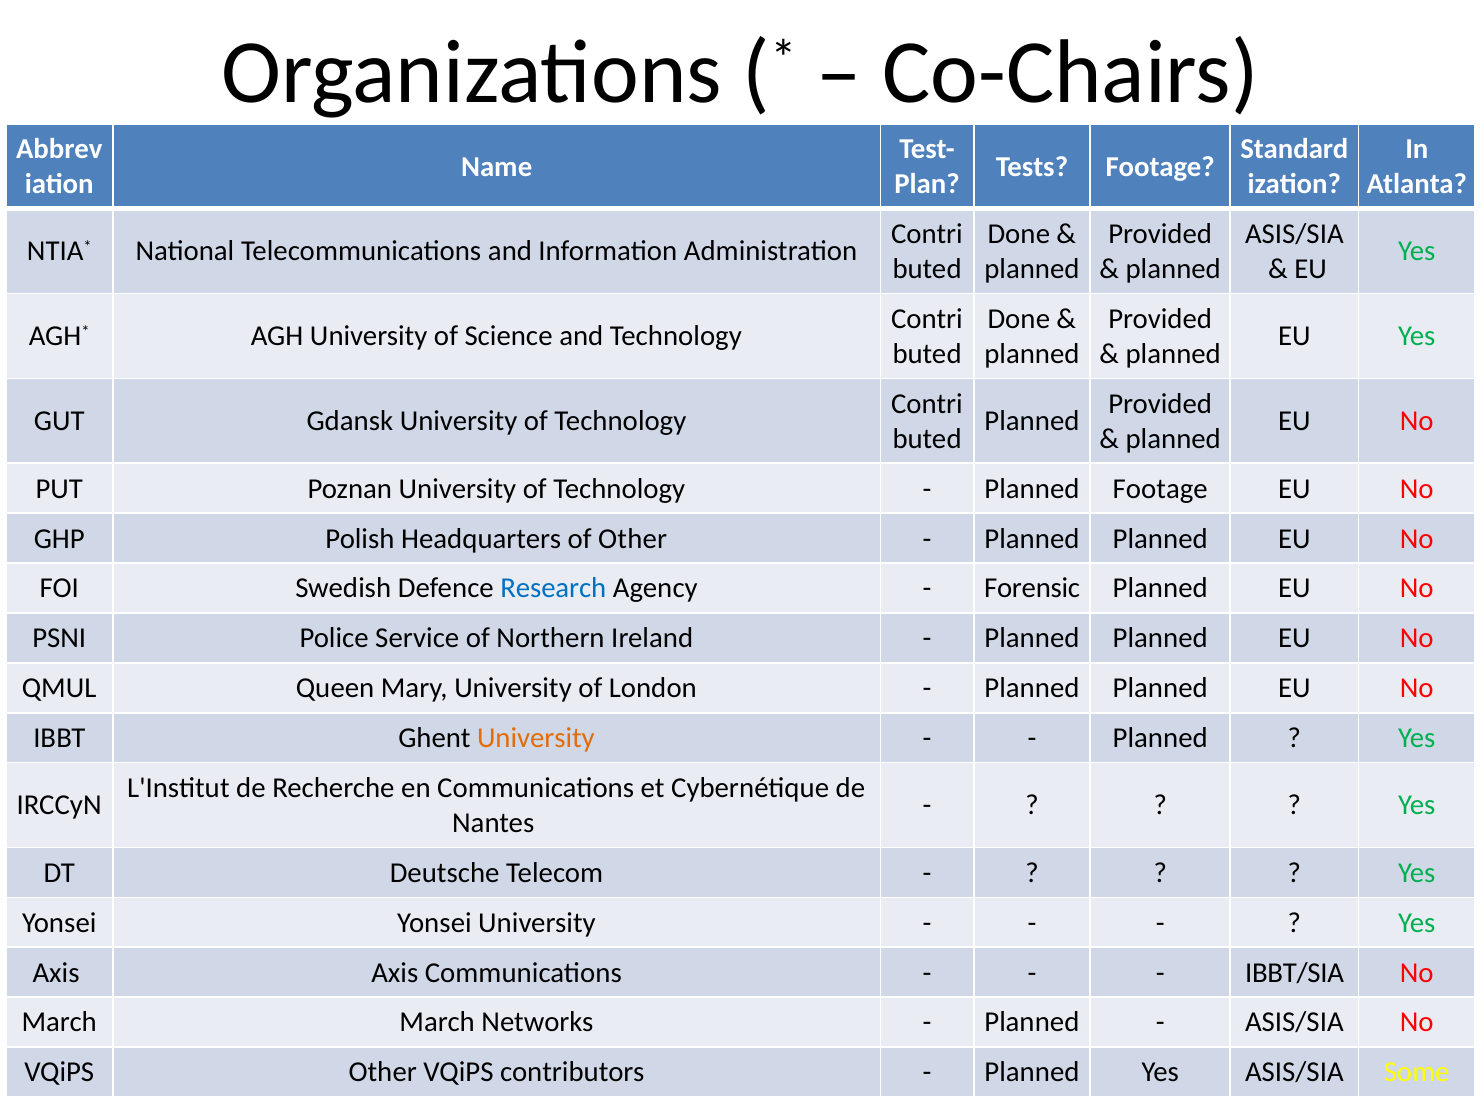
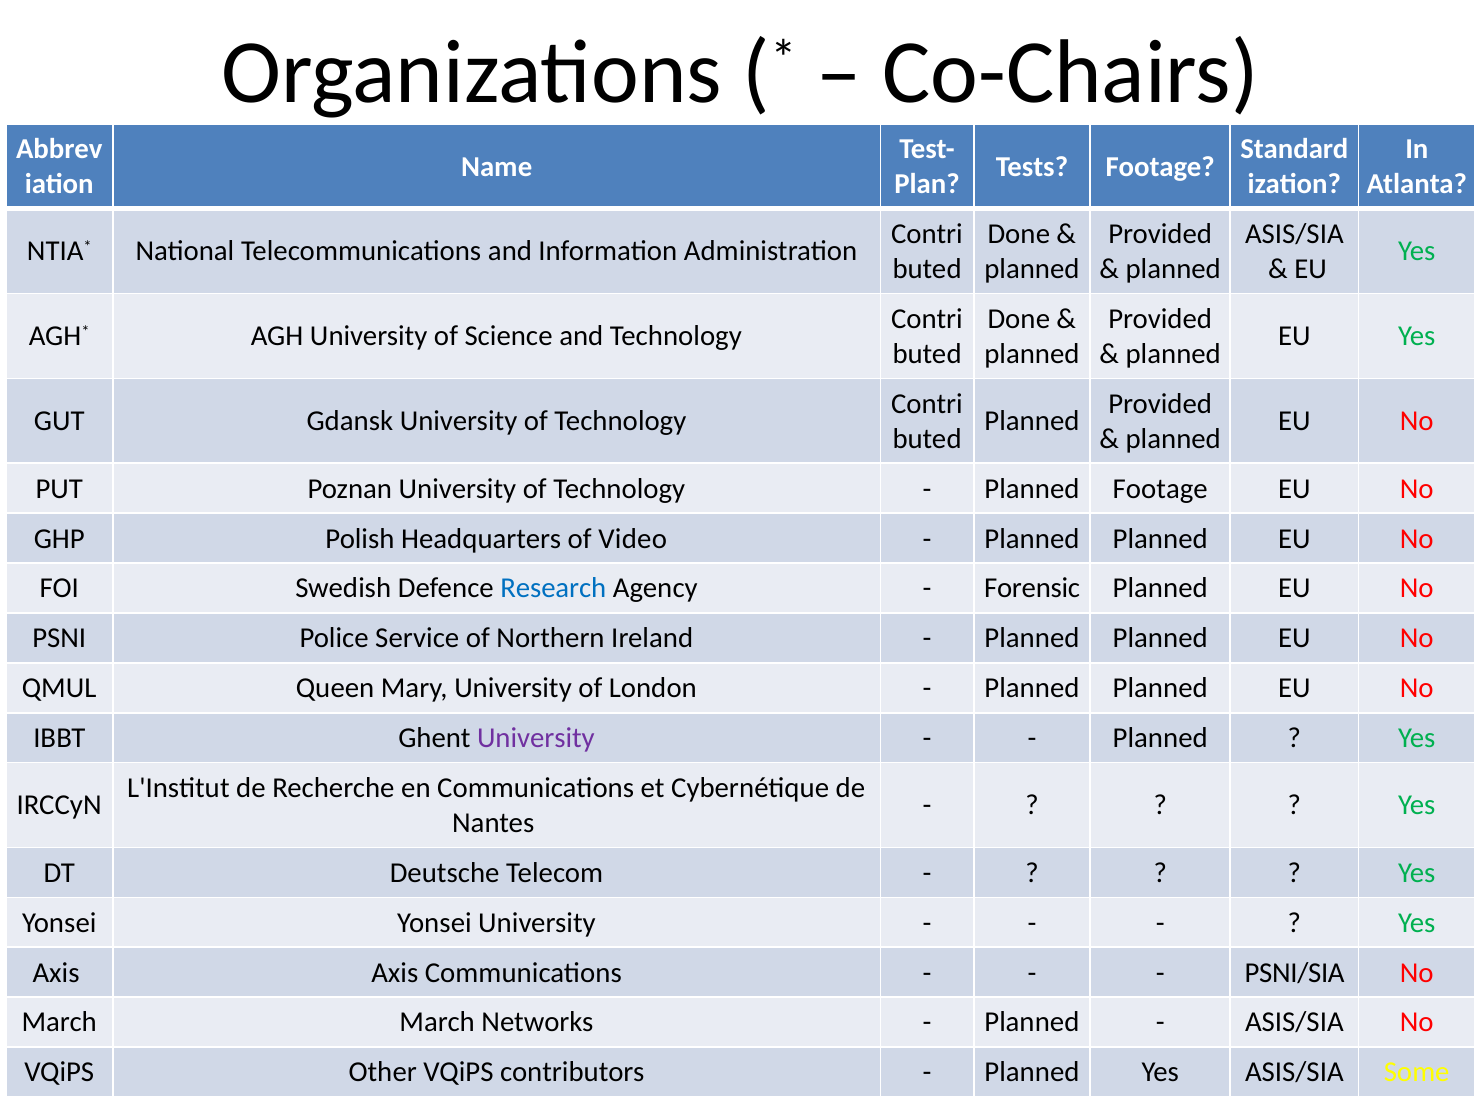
of Other: Other -> Video (633, 539)
University colour: orange -> purple (536, 739)
IBBT/SIA: IBBT/SIA -> PSNI/SIA (1295, 973)
